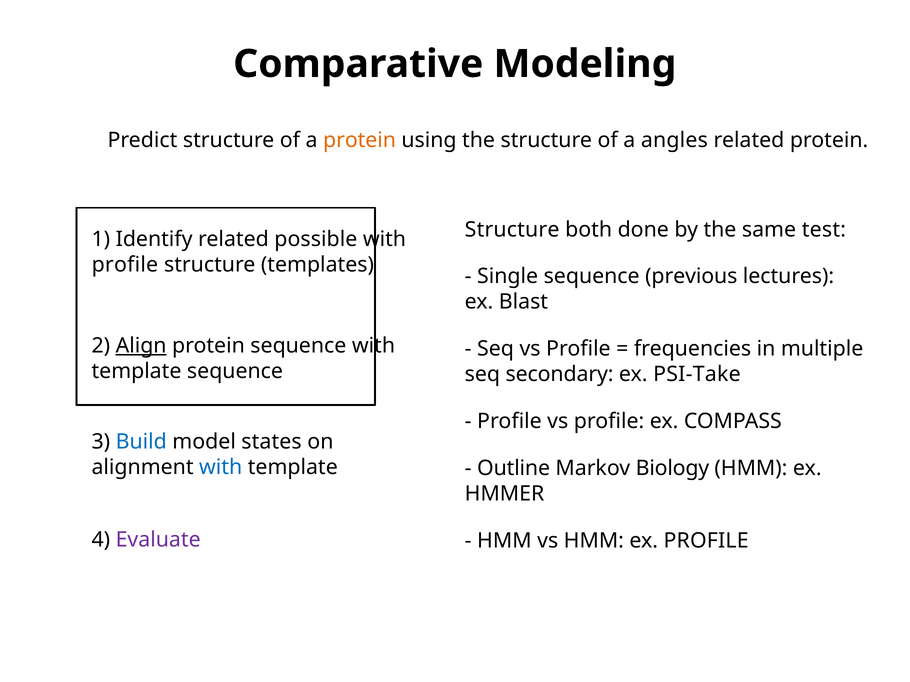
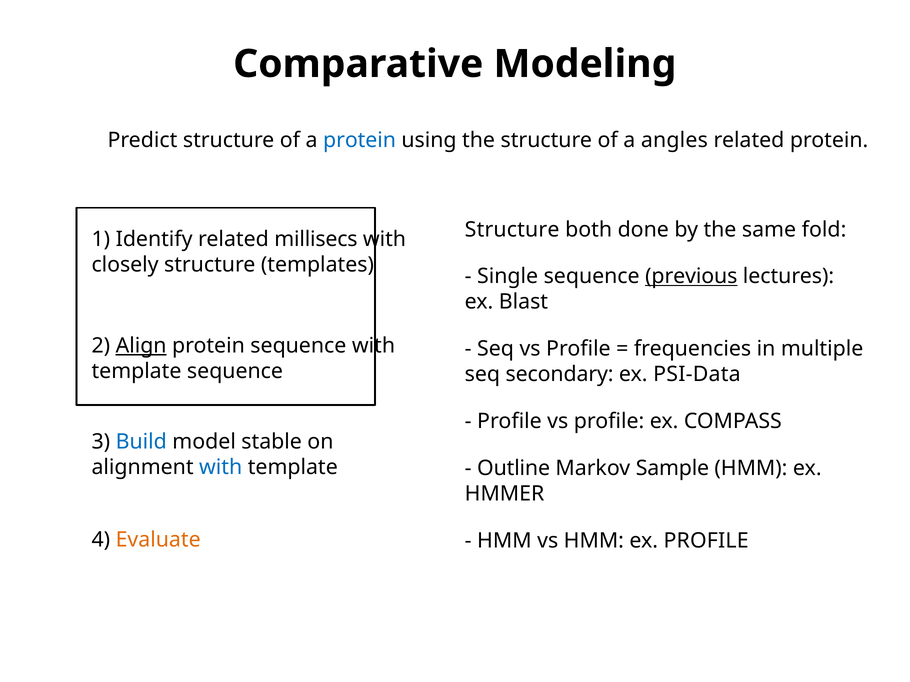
protein colour: orange -> blue (360, 140)
test: test -> fold (824, 230)
possible: possible -> millisecs (316, 239)
profile: profile -> closely (125, 265)
previous underline: none -> present (691, 277)
PSI-Take: PSI-Take -> PSI-Data (697, 375)
states: states -> stable (272, 442)
Biology: Biology -> Sample (672, 469)
Evaluate colour: purple -> orange (158, 540)
